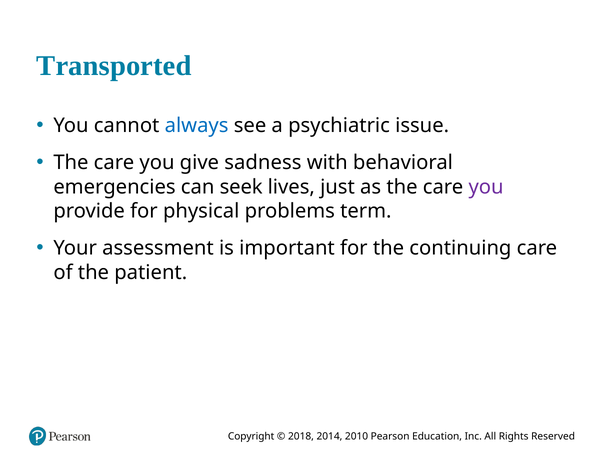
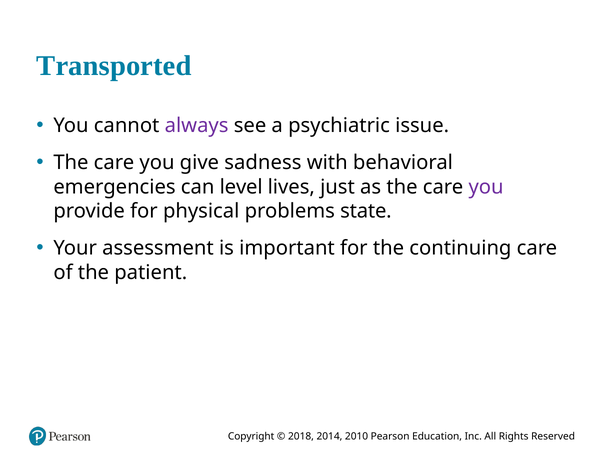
always colour: blue -> purple (197, 126)
seek: seek -> level (241, 187)
term: term -> state (366, 211)
